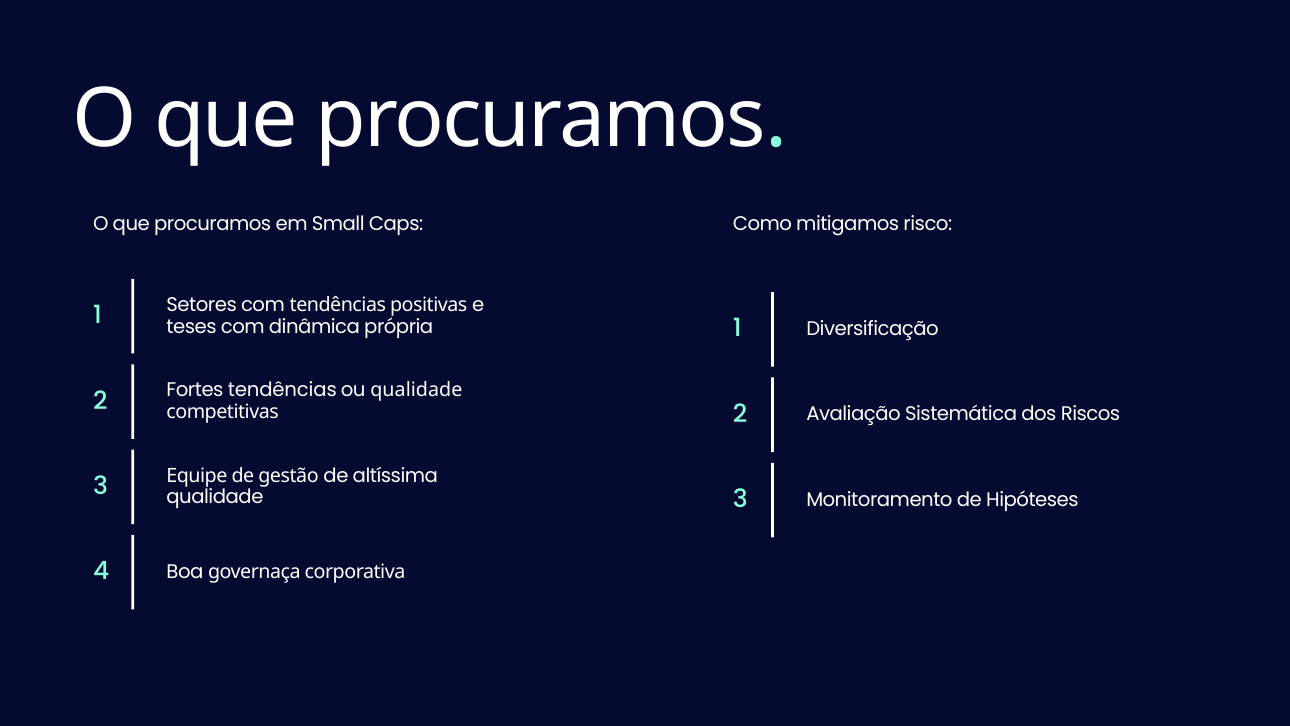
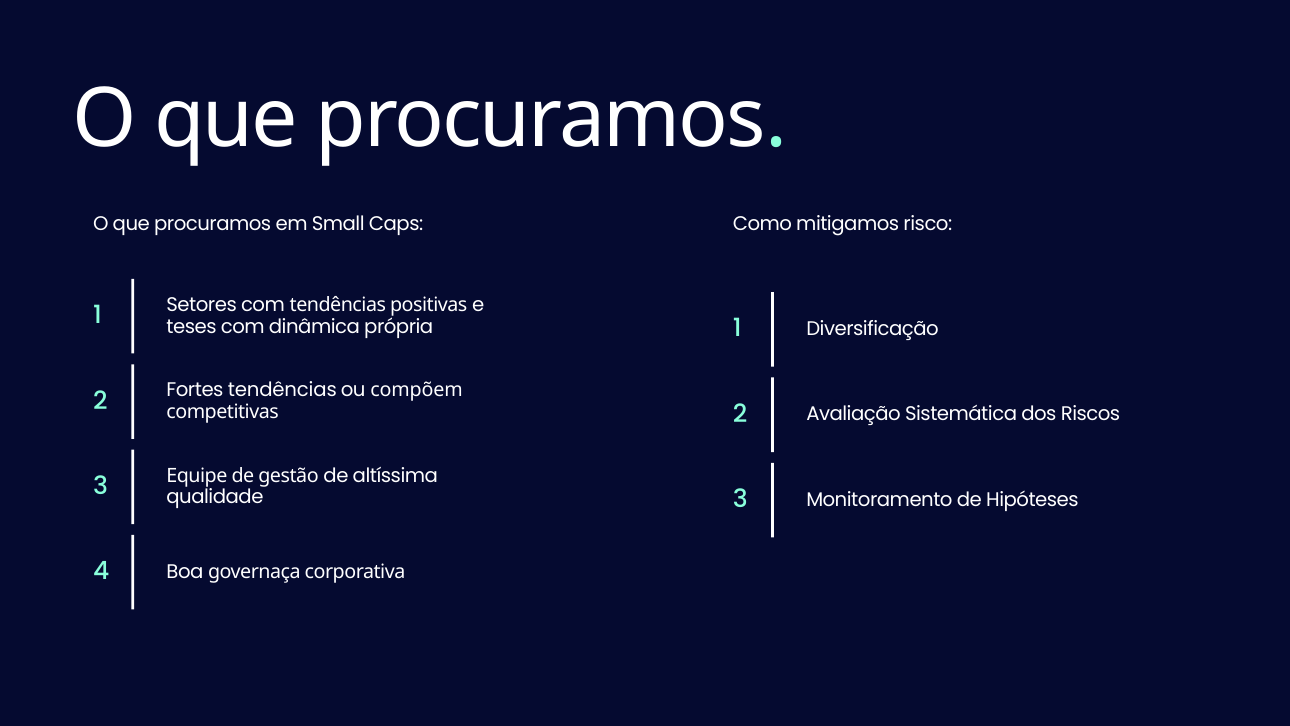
ou qualidade: qualidade -> compõem (417, 390)
